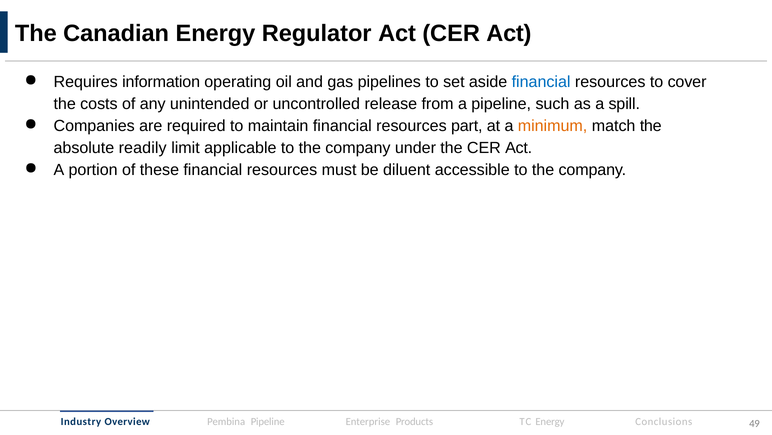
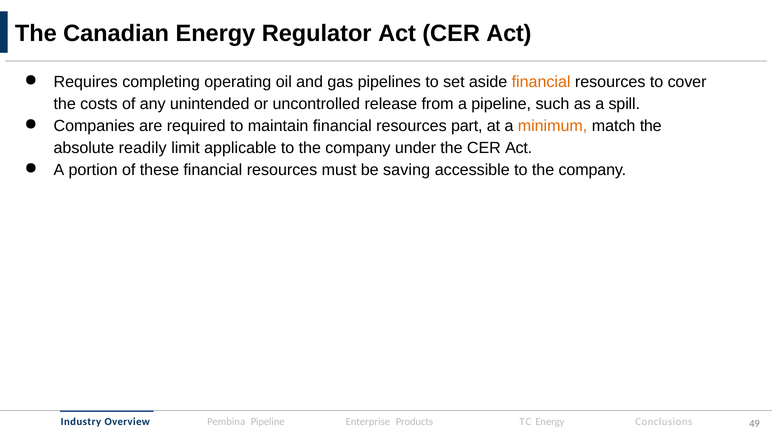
information: information -> completing (161, 82)
financial colour: blue -> orange (541, 82)
diluent: diluent -> saving (407, 170)
